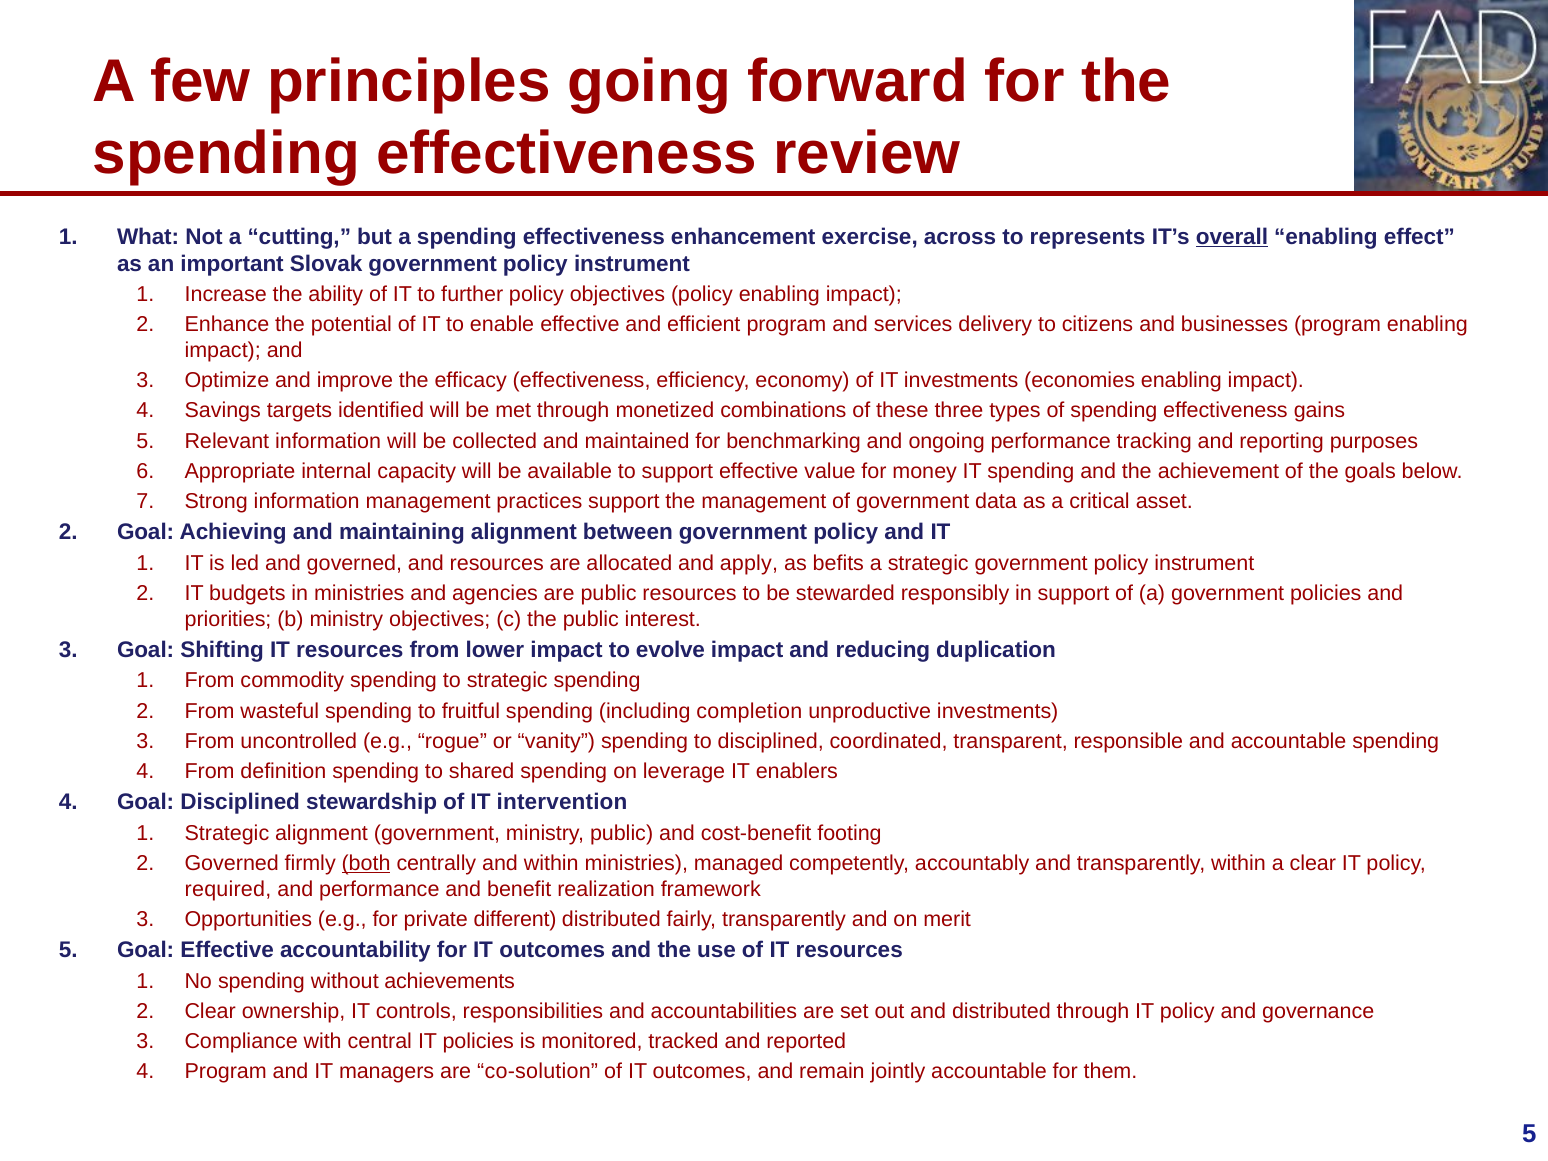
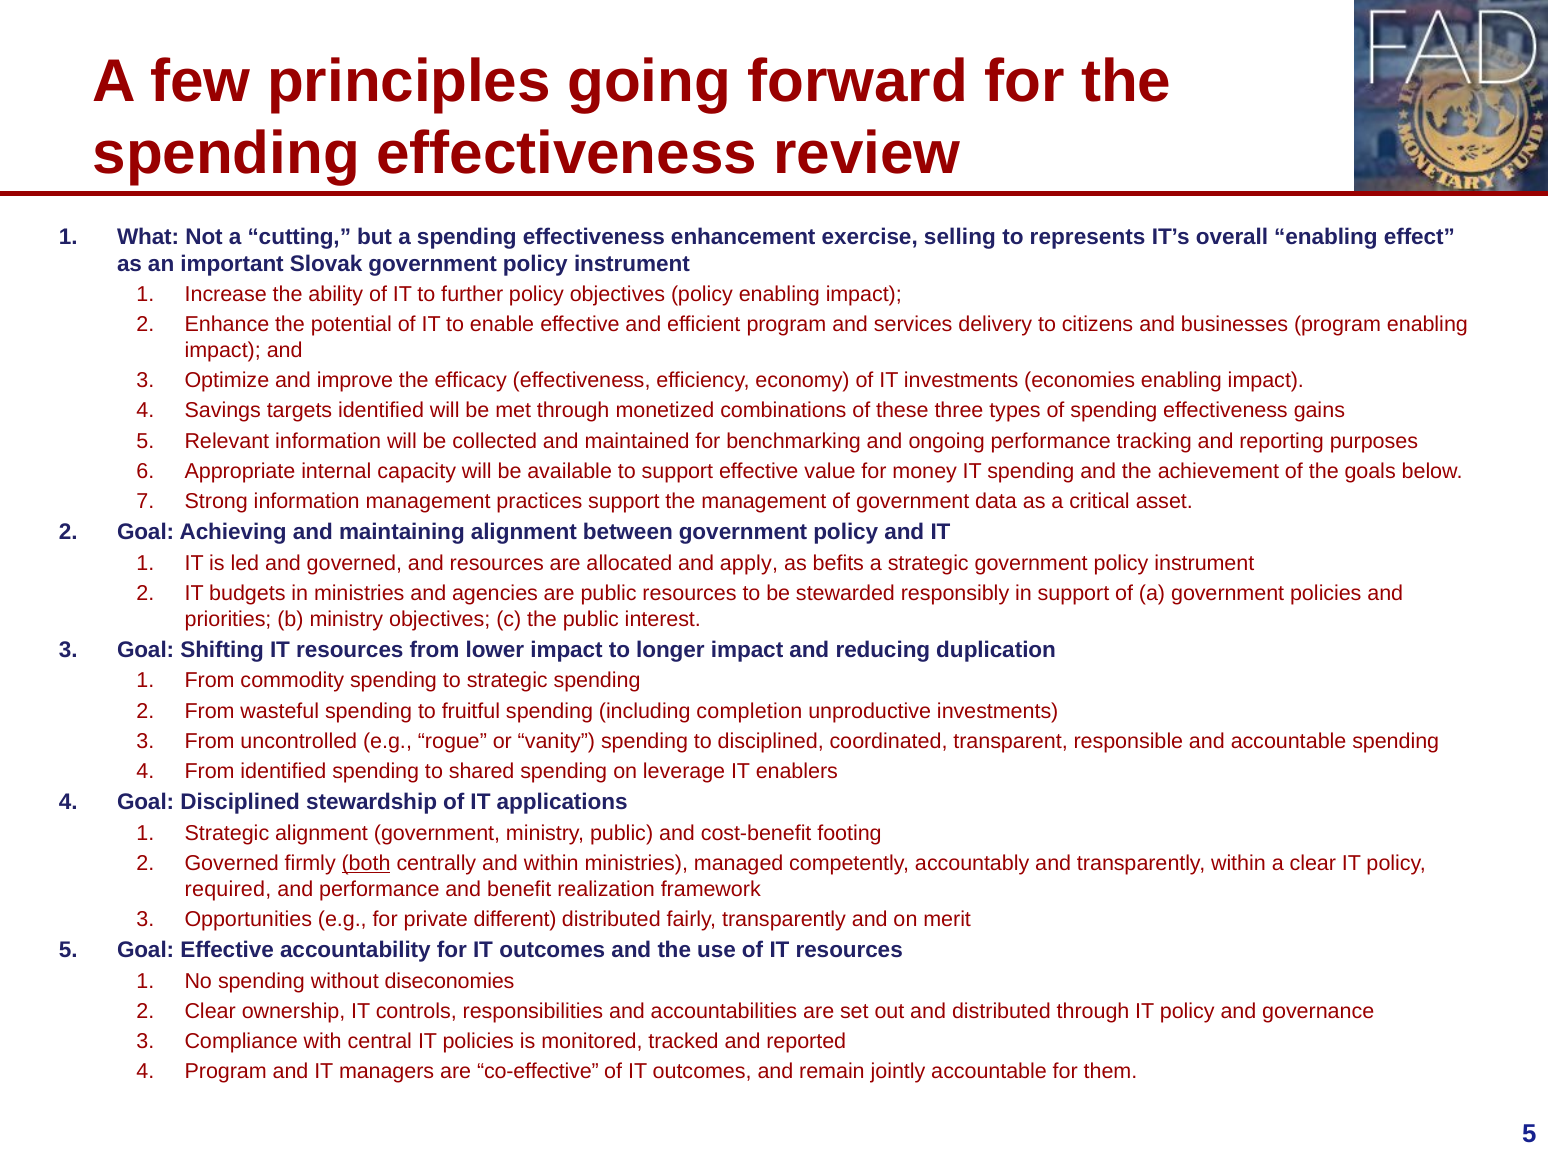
across: across -> selling (960, 237)
overall underline: present -> none (1232, 237)
evolve: evolve -> longer (670, 650)
From definition: definition -> identified (283, 771)
intervention: intervention -> applications (562, 802)
achievements: achievements -> diseconomies (450, 981)
co-solution: co-solution -> co-effective (538, 1072)
